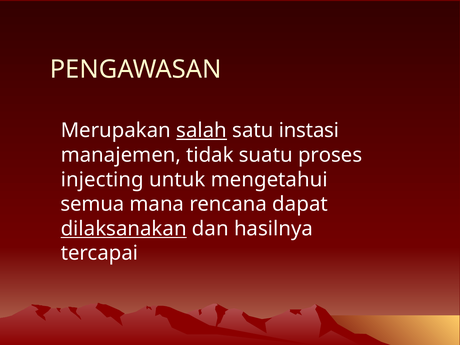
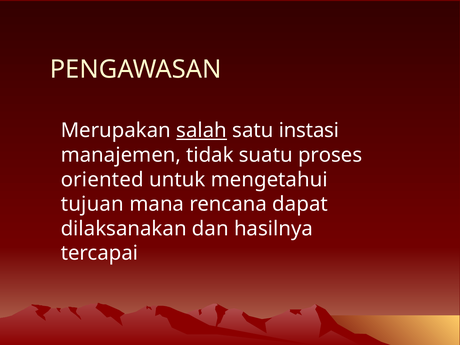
injecting: injecting -> oriented (102, 180)
semua: semua -> tujuan (92, 204)
dilaksanakan underline: present -> none (124, 229)
